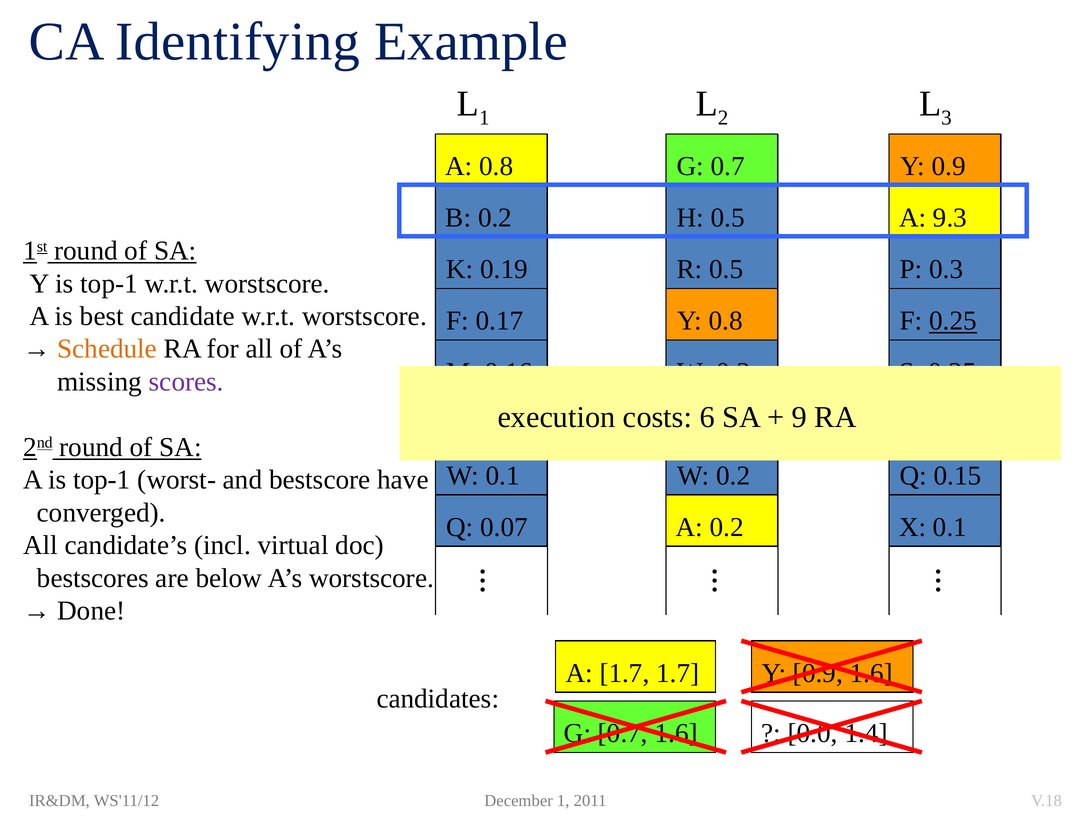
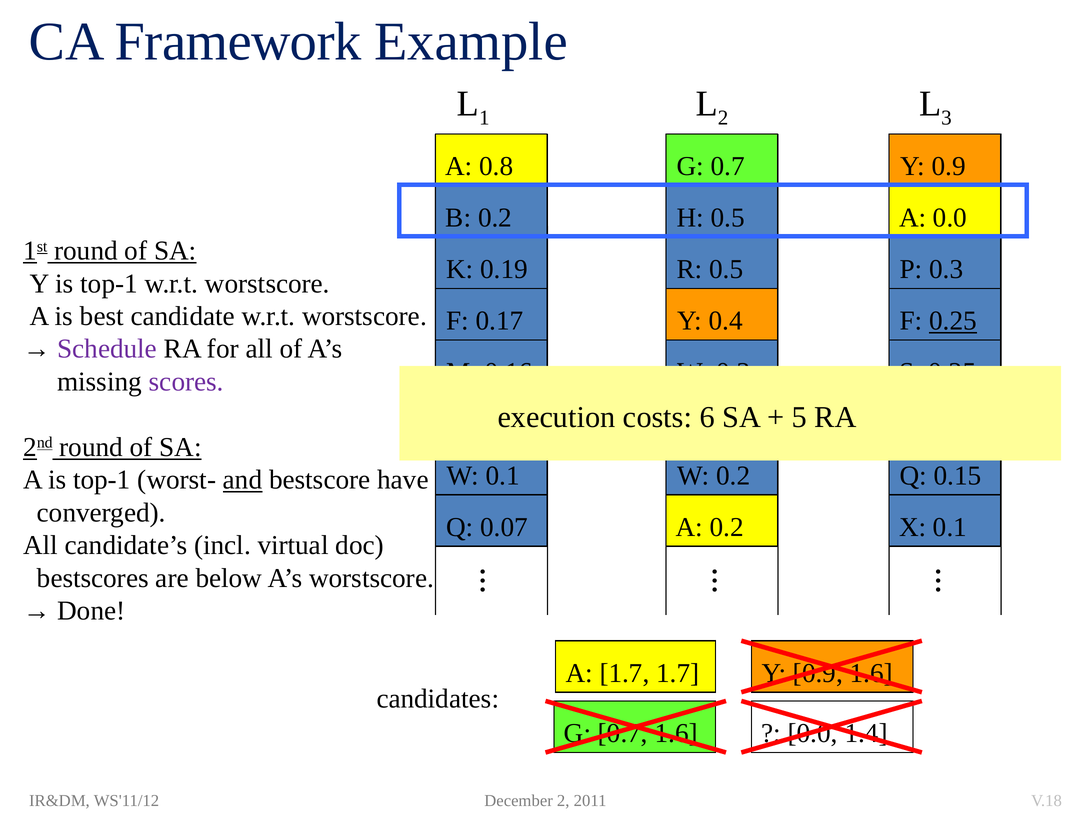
Identifying: Identifying -> Framework (238, 42)
A 9.3: 9.3 -> 0.0 (950, 218)
Y 0.8: 0.8 -> 0.4 (726, 321)
Schedule colour: orange -> purple (107, 349)
9: 9 -> 5 (799, 418)
and underline: none -> present (243, 480)
December 1: 1 -> 2 (563, 801)
